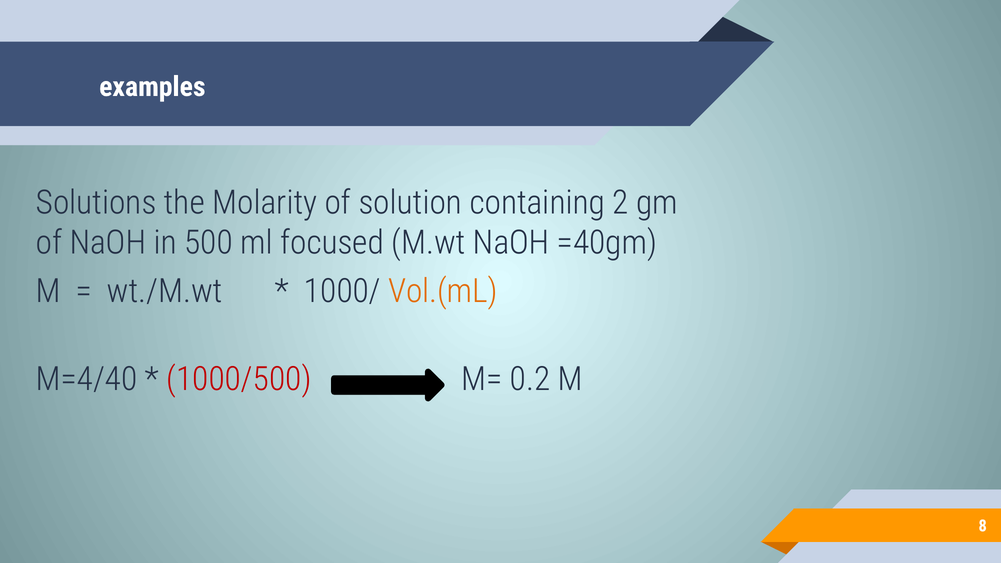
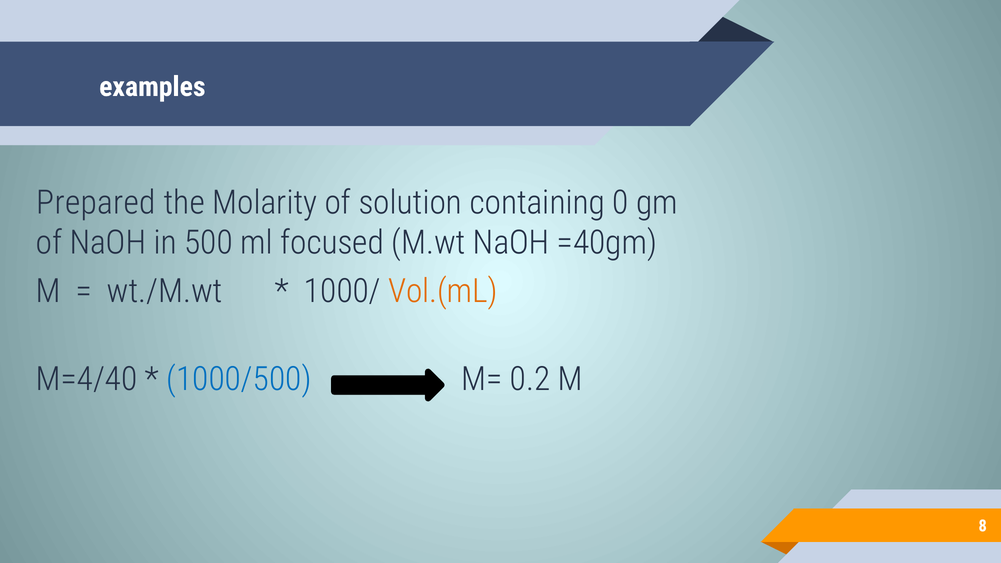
Solutions: Solutions -> Prepared (96, 203)
2: 2 -> 0 (621, 203)
1000/500 colour: red -> blue (239, 380)
